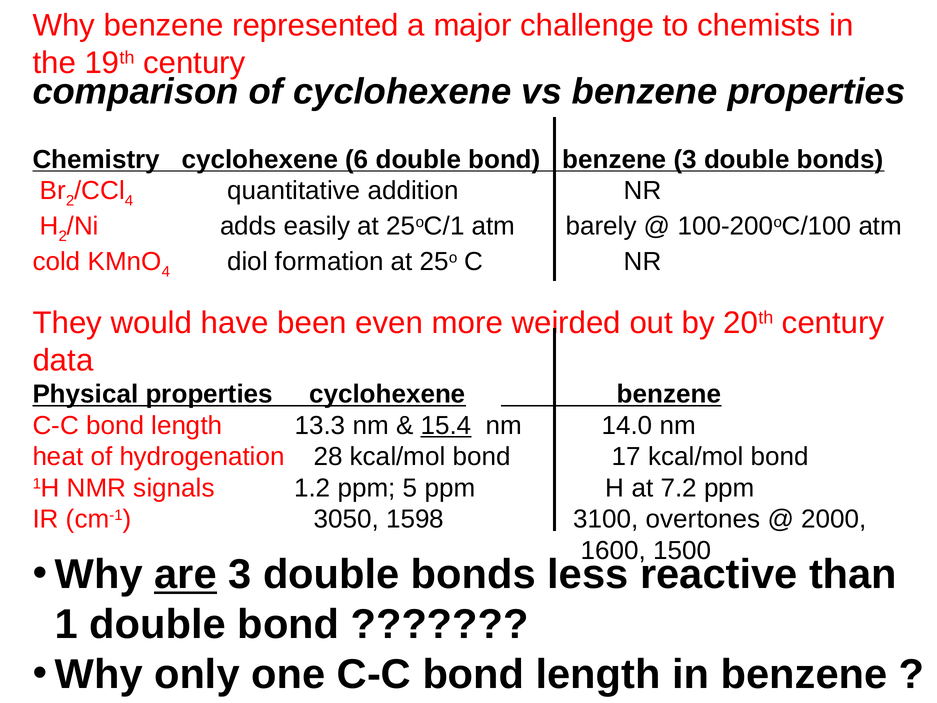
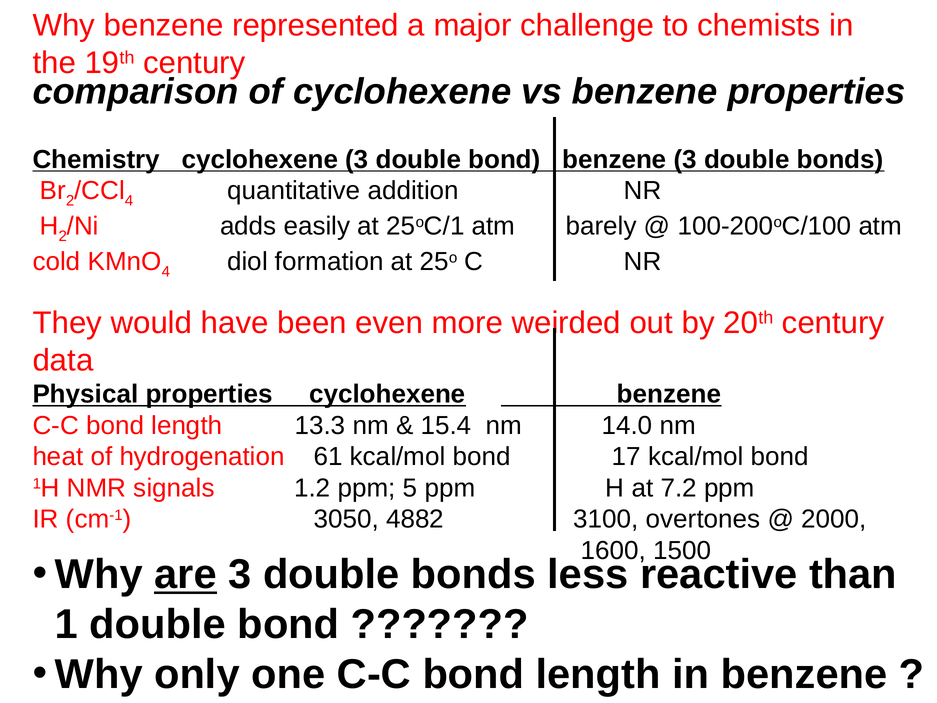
cyclohexene 6: 6 -> 3 (357, 159)
15.4 underline: present -> none (446, 425)
28: 28 -> 61 (328, 457)
1598: 1598 -> 4882 (415, 519)
